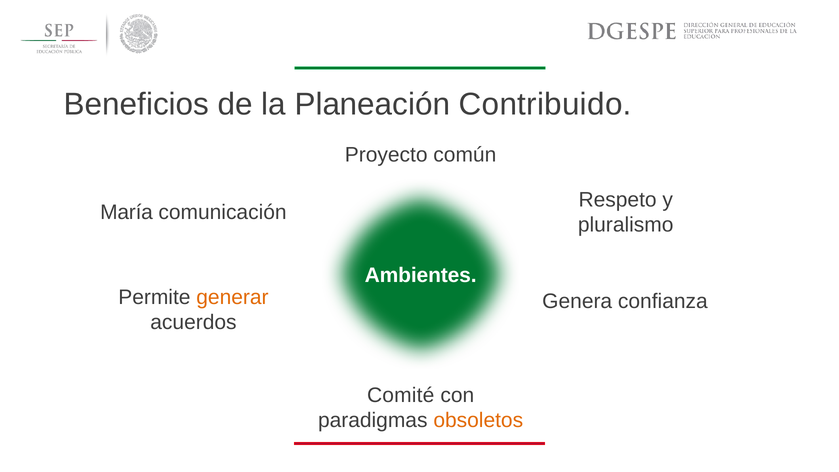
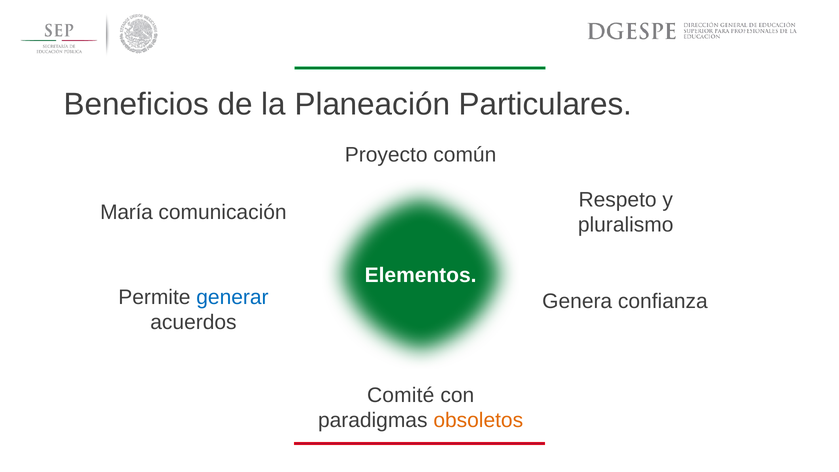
Contribuido: Contribuido -> Particulares (545, 104)
Ambientes: Ambientes -> Elementos (421, 275)
generar colour: orange -> blue (232, 297)
